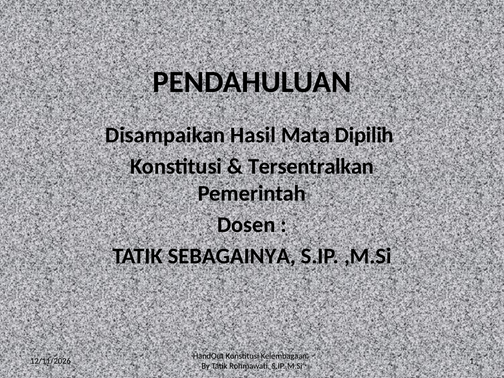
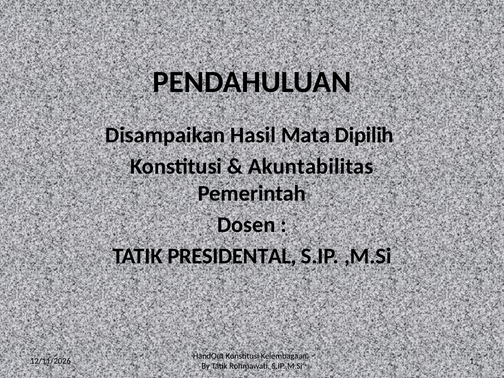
Tersentralkan: Tersentralkan -> Akuntabilitas (311, 167)
SEBAGAINYA: SEBAGAINYA -> PRESIDENTAL (232, 256)
